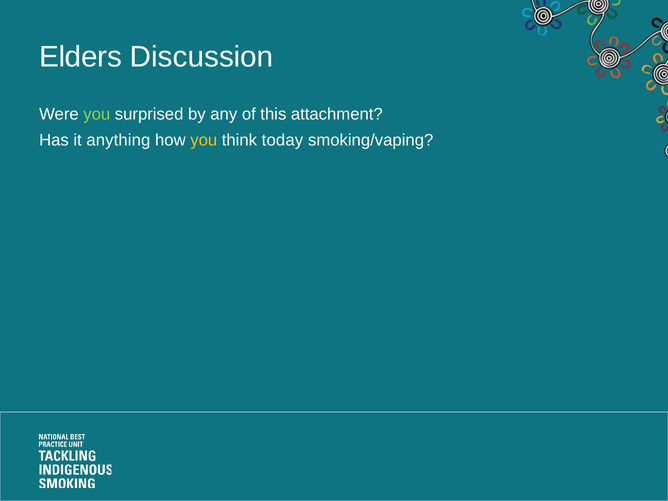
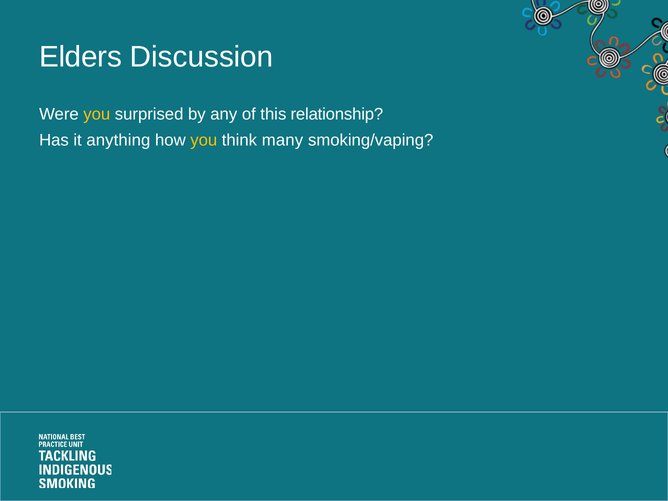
you colour: light green -> yellow (97, 114)
attachment: attachment -> relationship (337, 114)
today: today -> many (282, 140)
